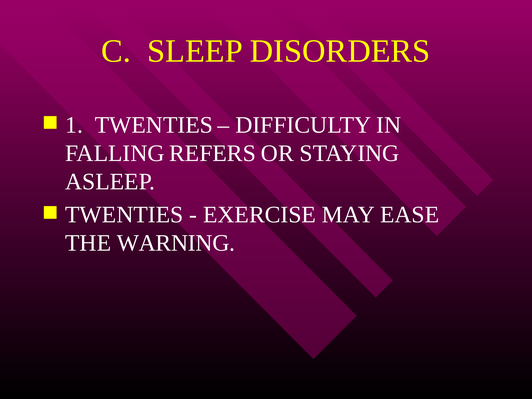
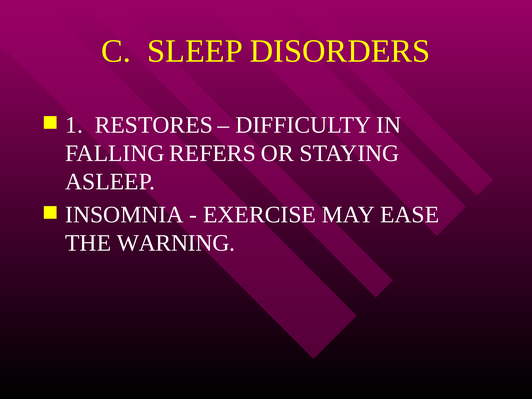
1 TWENTIES: TWENTIES -> RESTORES (154, 125)
TWENTIES: TWENTIES -> INSOMNIA (124, 215)
